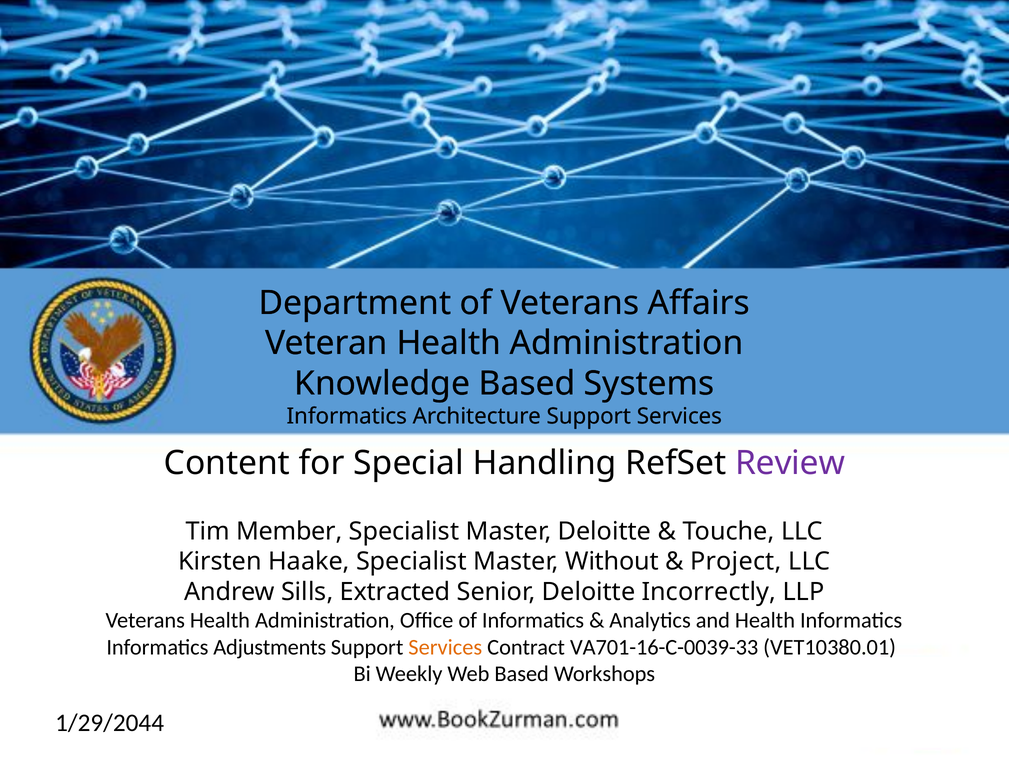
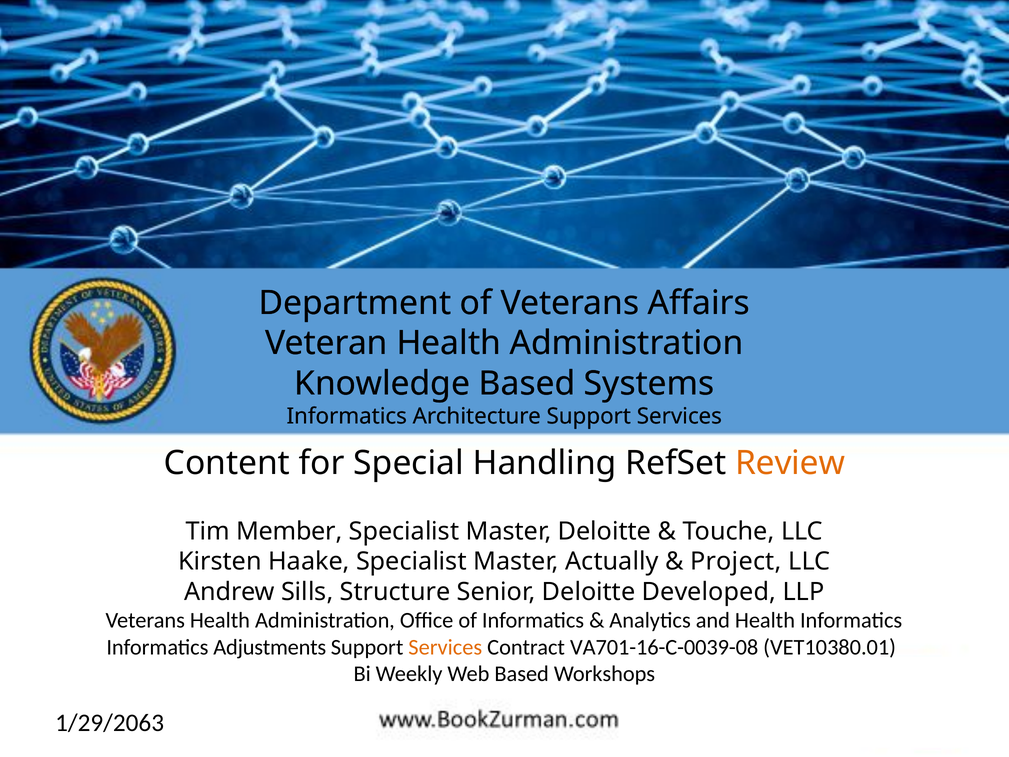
Review colour: purple -> orange (790, 463)
Without: Without -> Actually (612, 561)
Extracted: Extracted -> Structure (395, 592)
Incorrectly: Incorrectly -> Developed (709, 592)
VA701-16-C-0039-33: VA701-16-C-0039-33 -> VA701-16-C-0039-08 (664, 647)
1/29/2044: 1/29/2044 -> 1/29/2063 (110, 723)
